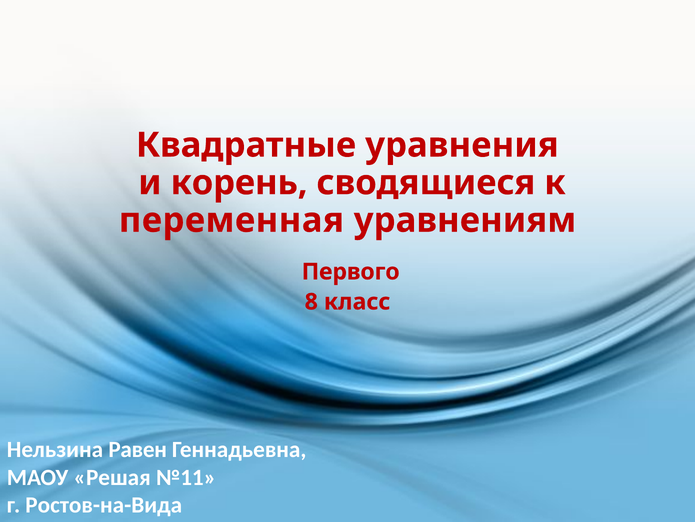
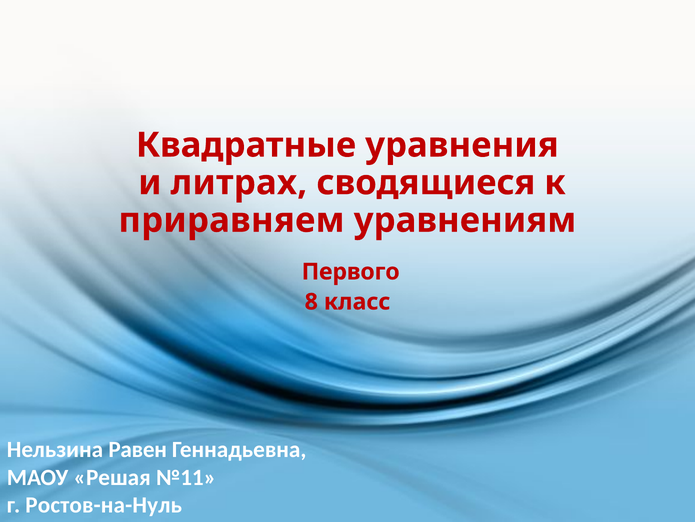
корень: корень -> литрах (239, 182)
переменная: переменная -> приравняем (231, 220)
Ростов-на-Вида: Ростов-на-Вида -> Ростов-на-Нуль (104, 505)
